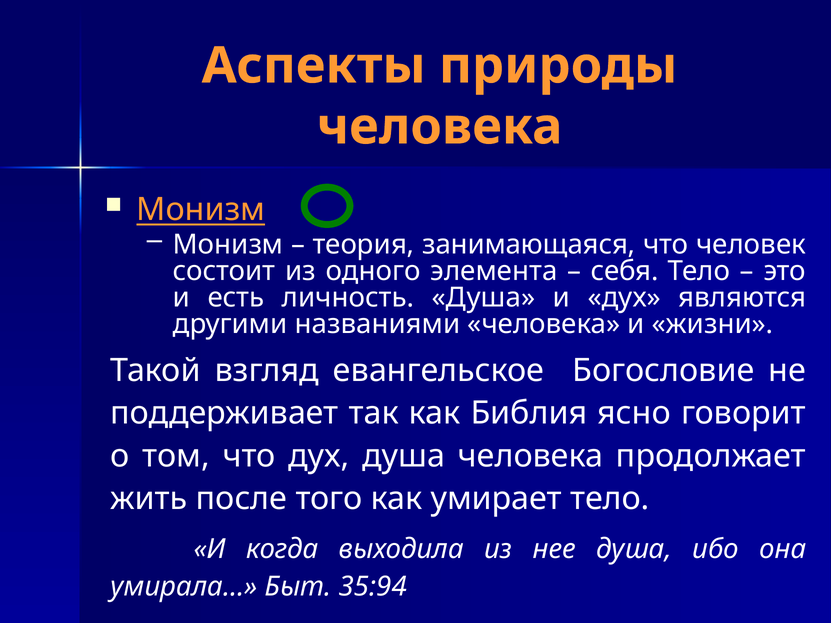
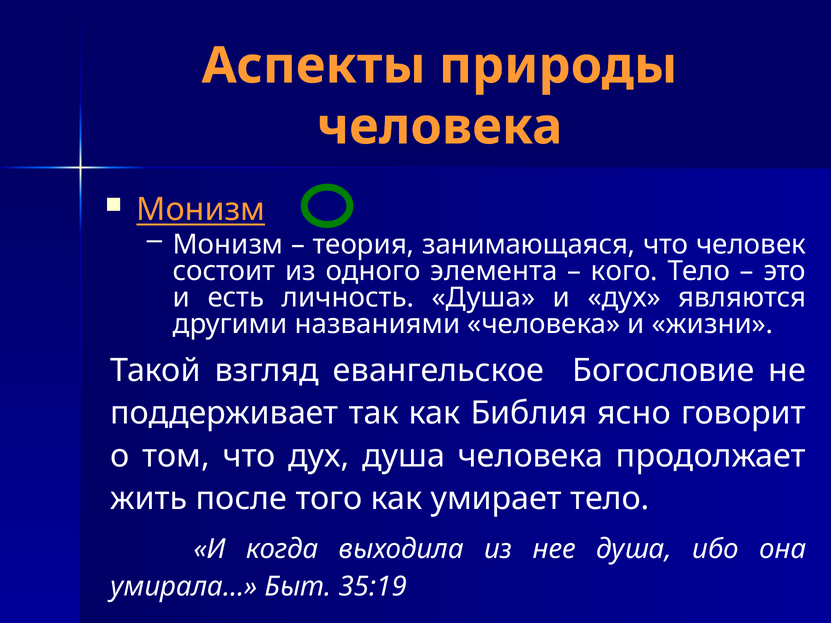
себя: себя -> кого (624, 271)
35:94: 35:94 -> 35:19 (373, 587)
